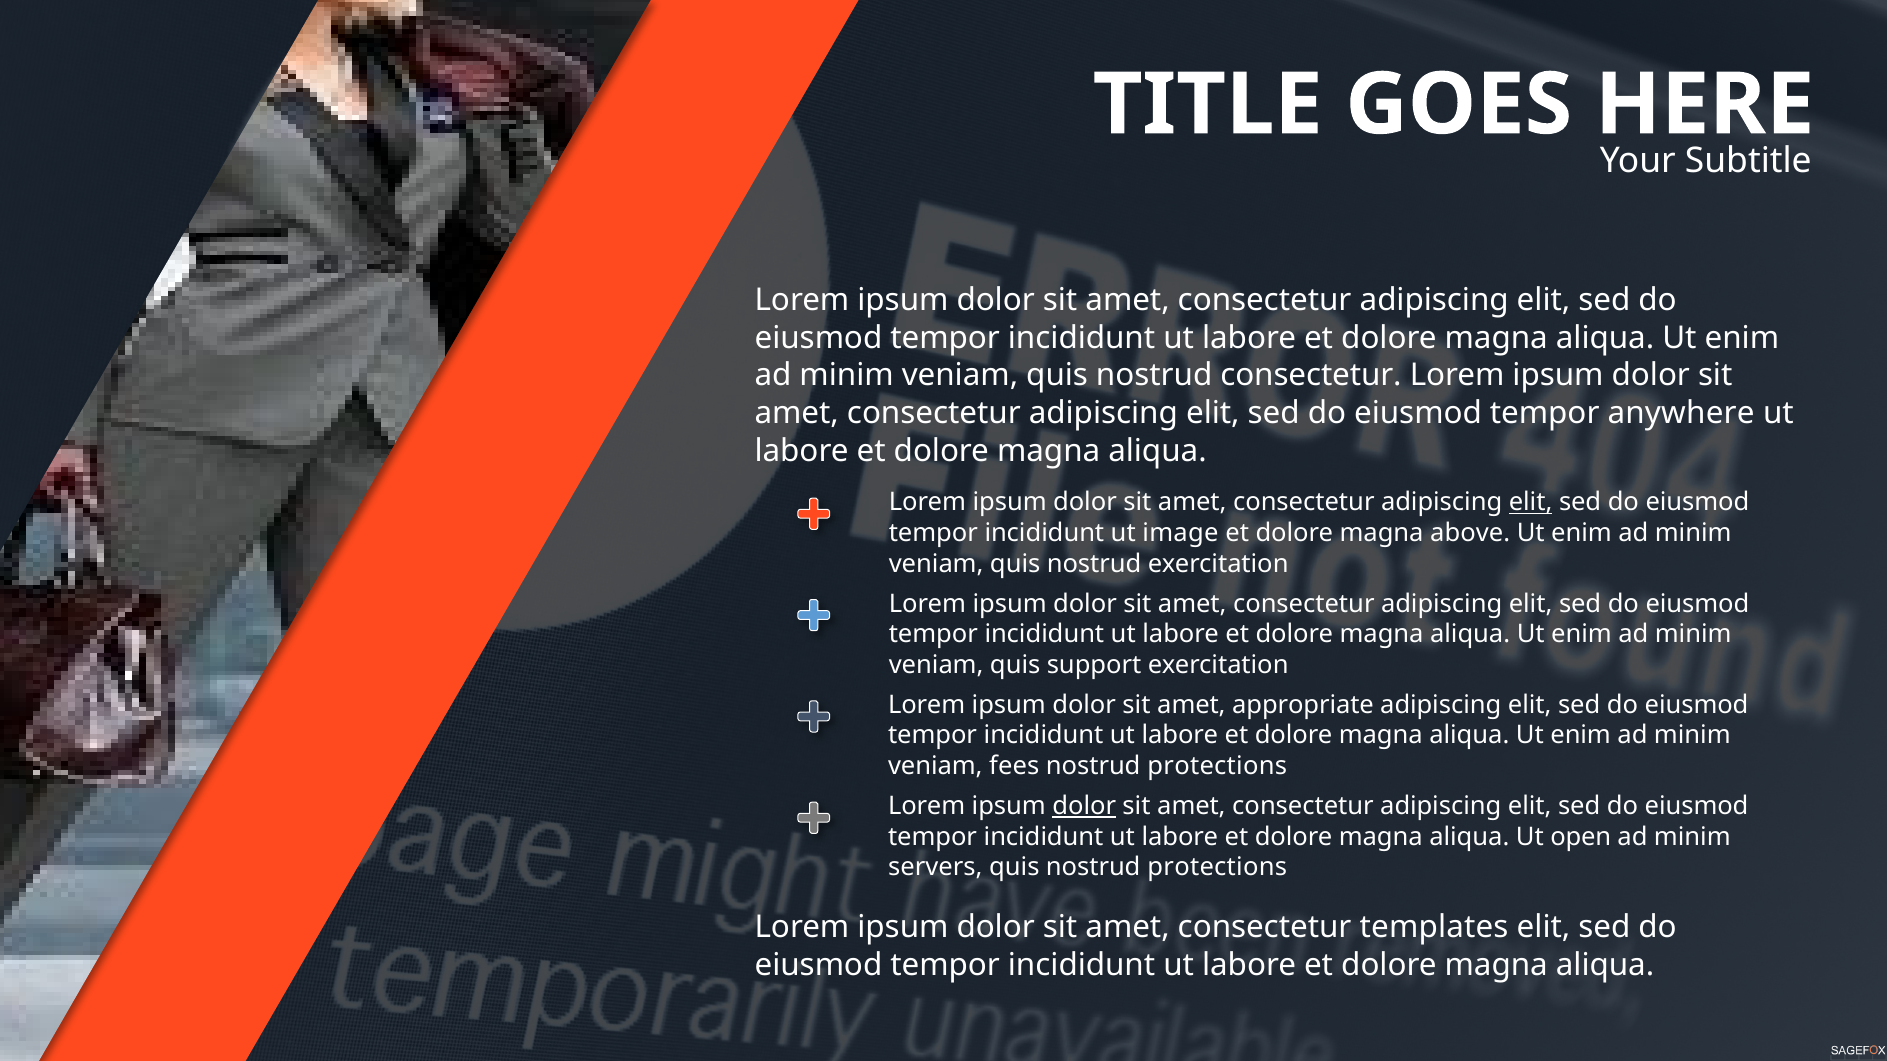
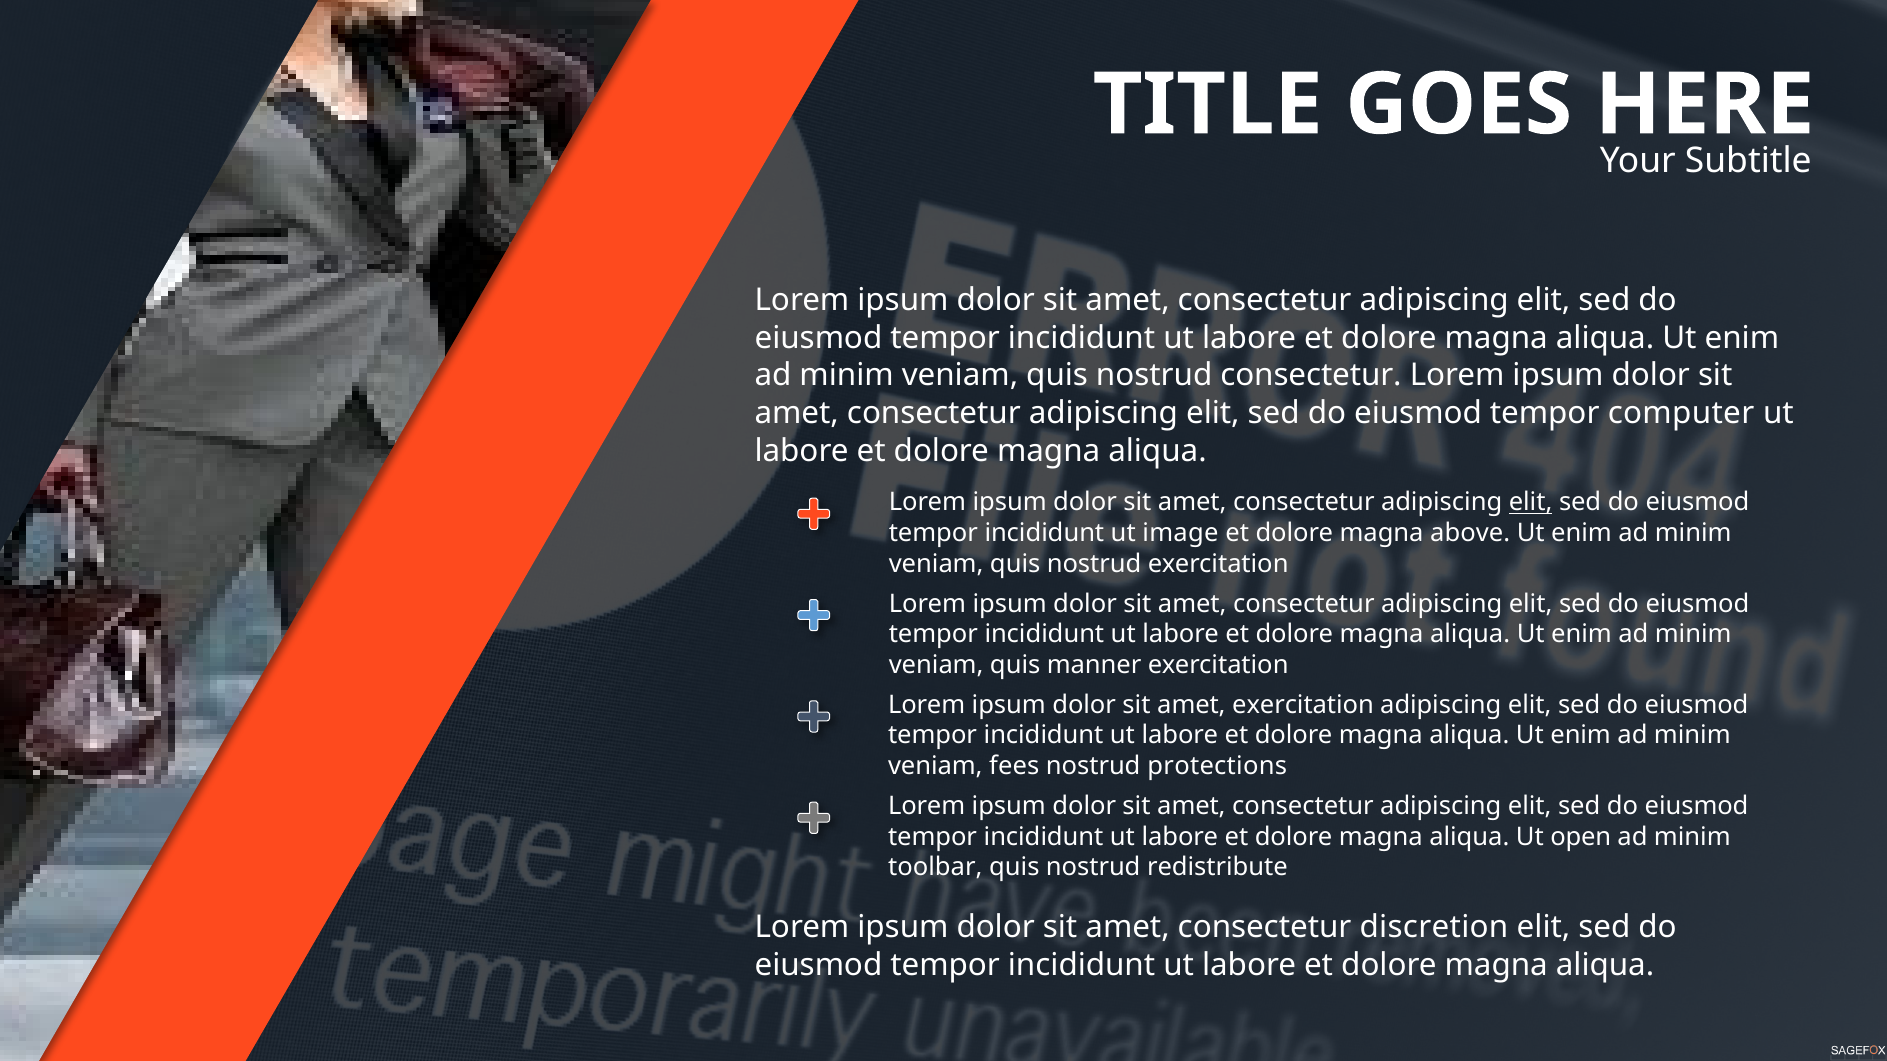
anywhere: anywhere -> computer (1681, 413)
support: support -> manner (1094, 665)
amet appropriate: appropriate -> exercitation (1303, 705)
dolor underline: present -> none (1084, 806)
servers: servers -> toolbar (935, 868)
quis nostrud protections: protections -> redistribute (1217, 868)
templates: templates -> discretion (1434, 927)
